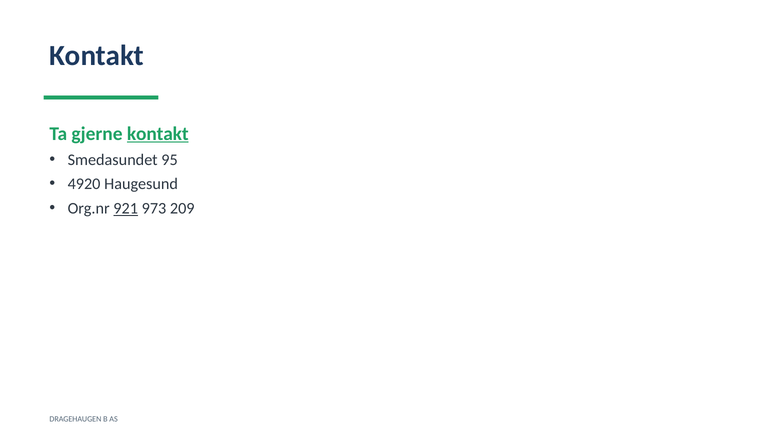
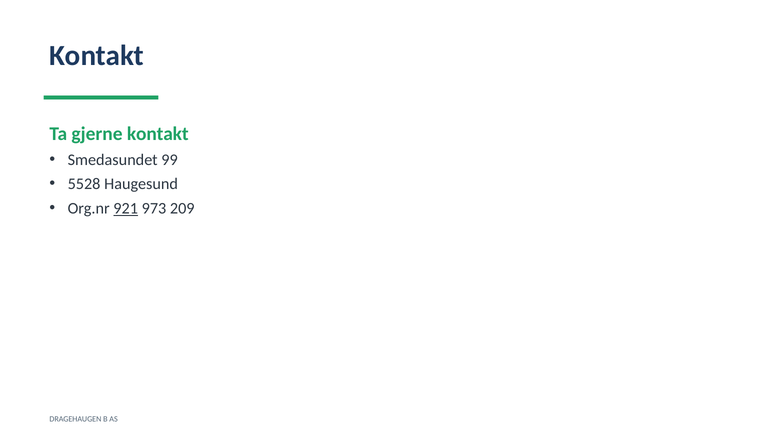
kontakt underline: present -> none (158, 134)
95: 95 -> 99 (170, 160)
4920: 4920 -> 5528 (84, 184)
